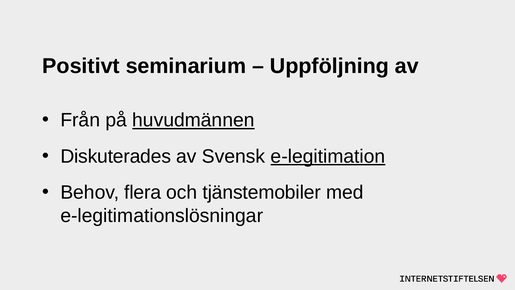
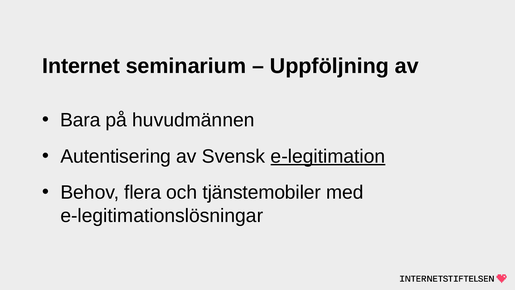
Positivt: Positivt -> Internet (81, 66)
Från: Från -> Bara (80, 120)
huvudmännen underline: present -> none (193, 120)
Diskuterades: Diskuterades -> Autentisering (116, 156)
